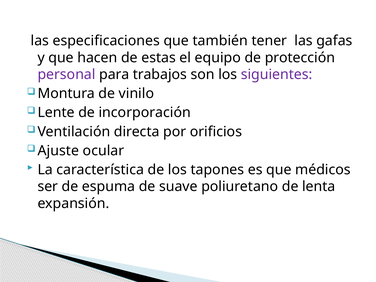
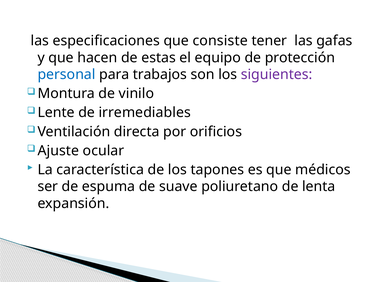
también: también -> consiste (220, 41)
personal colour: purple -> blue (67, 75)
incorporación: incorporación -> irremediables (145, 113)
